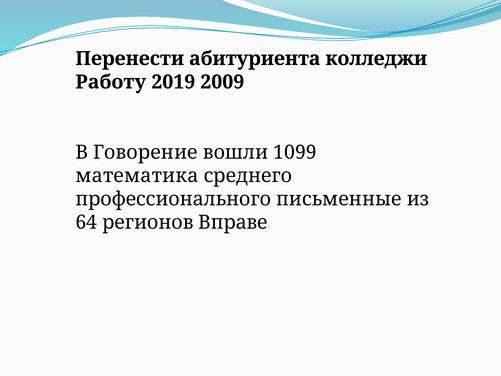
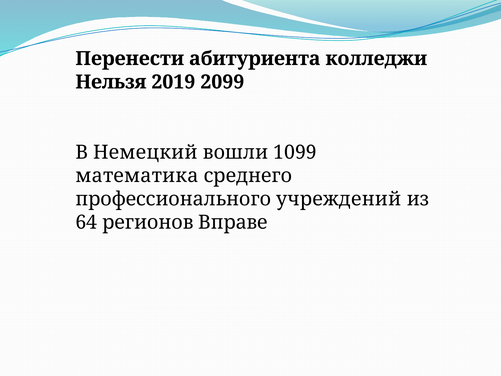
Работу: Работу -> Нельзя (111, 82)
2009: 2009 -> 2099 (222, 82)
Говорение: Говорение -> Немецкий (145, 152)
письменные: письменные -> учреждений (339, 199)
